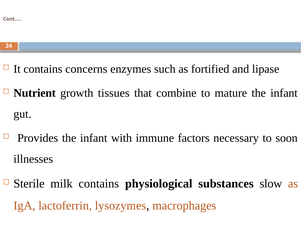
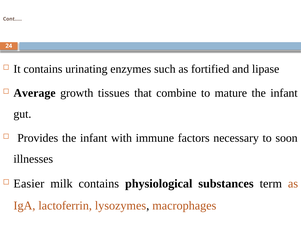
concerns: concerns -> urinating (86, 69)
Nutrient: Nutrient -> Average (35, 93)
Sterile: Sterile -> Easier (29, 183)
slow: slow -> term (271, 183)
